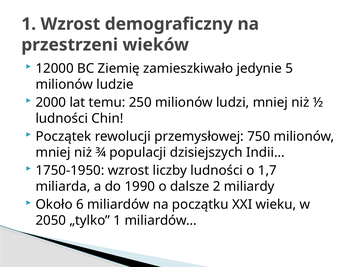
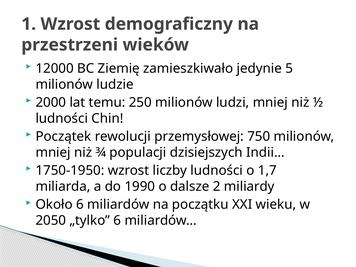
„tylko 1: 1 -> 6 (117, 221)
